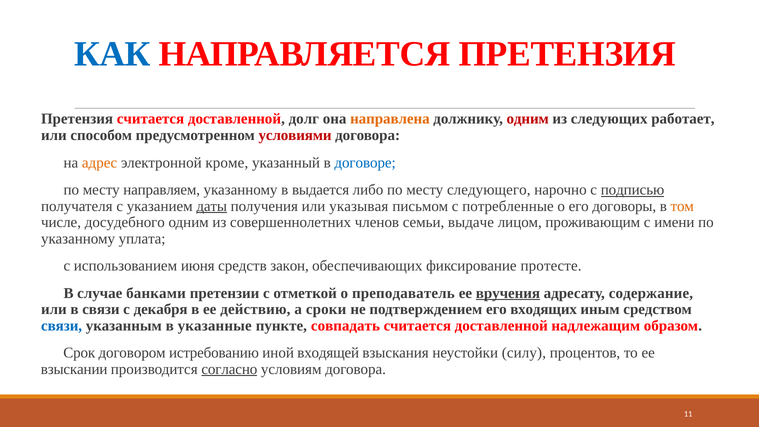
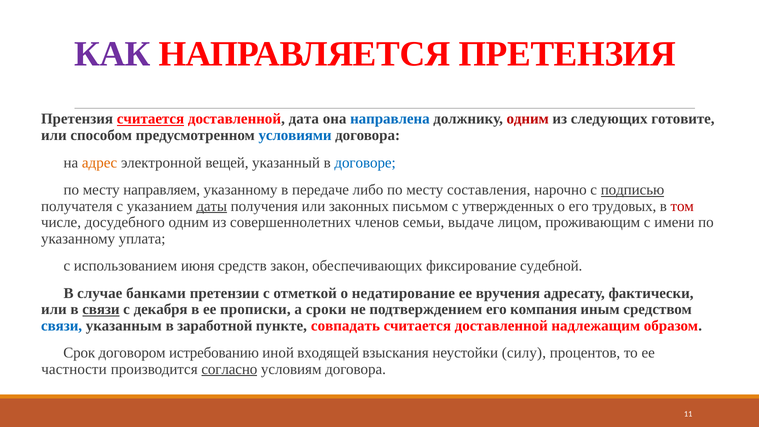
КАК colour: blue -> purple (112, 54)
считается underline: none -> present (151, 119)
долг: долг -> дата (304, 119)
направлена colour: orange -> blue (390, 119)
работает: работает -> готовите (683, 119)
условиями colour: red -> blue (295, 135)
кроме: кроме -> вещей (227, 163)
выдается: выдается -> передаче (321, 190)
следующего: следующего -> составления (489, 190)
указывая: указывая -> законных (359, 206)
потребленные: потребленные -> утвержденных (508, 206)
договоры: договоры -> трудовых (624, 206)
том colour: orange -> red (682, 206)
протесте: протесте -> судебной (551, 266)
преподаватель: преподаватель -> недатирование (403, 293)
вручения underline: present -> none (508, 293)
содержание: содержание -> фактически (651, 293)
связи underline: none -> present (101, 309)
действию: действию -> прописки (255, 309)
входящих: входящих -> компания (544, 309)
указанные: указанные -> заработной (215, 326)
взыскании: взыскании -> частности (74, 369)
